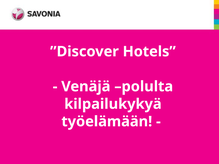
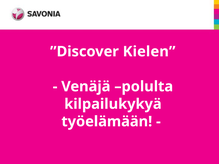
Hotels: Hotels -> Kielen (149, 52)
